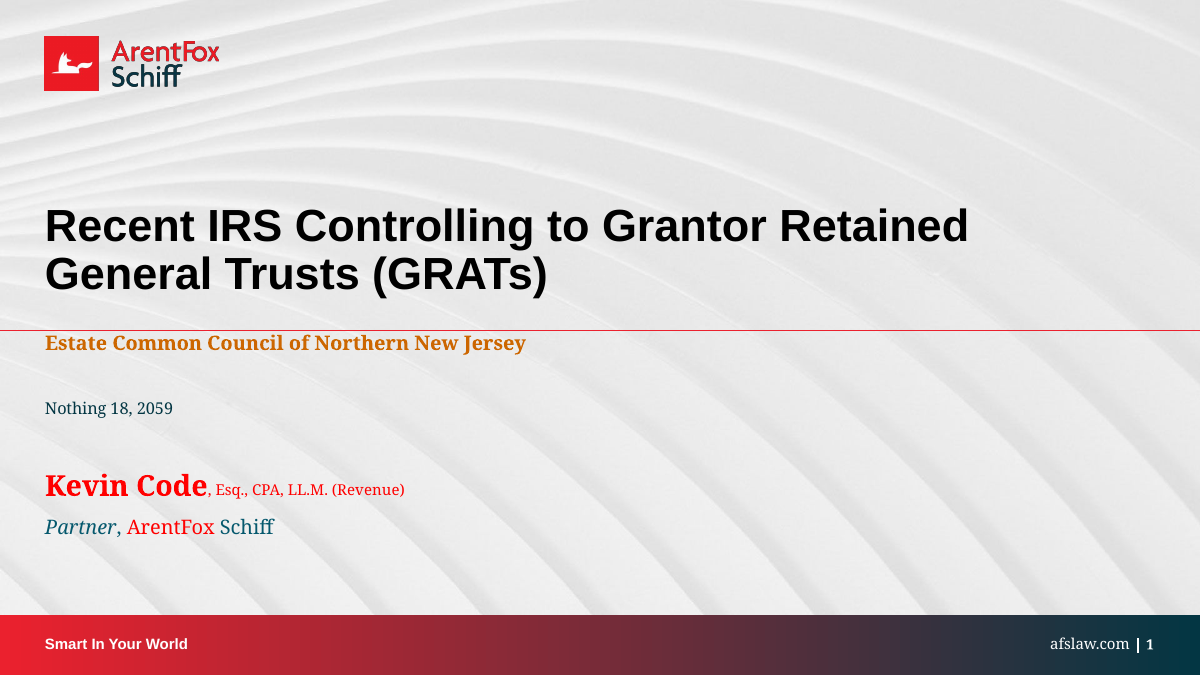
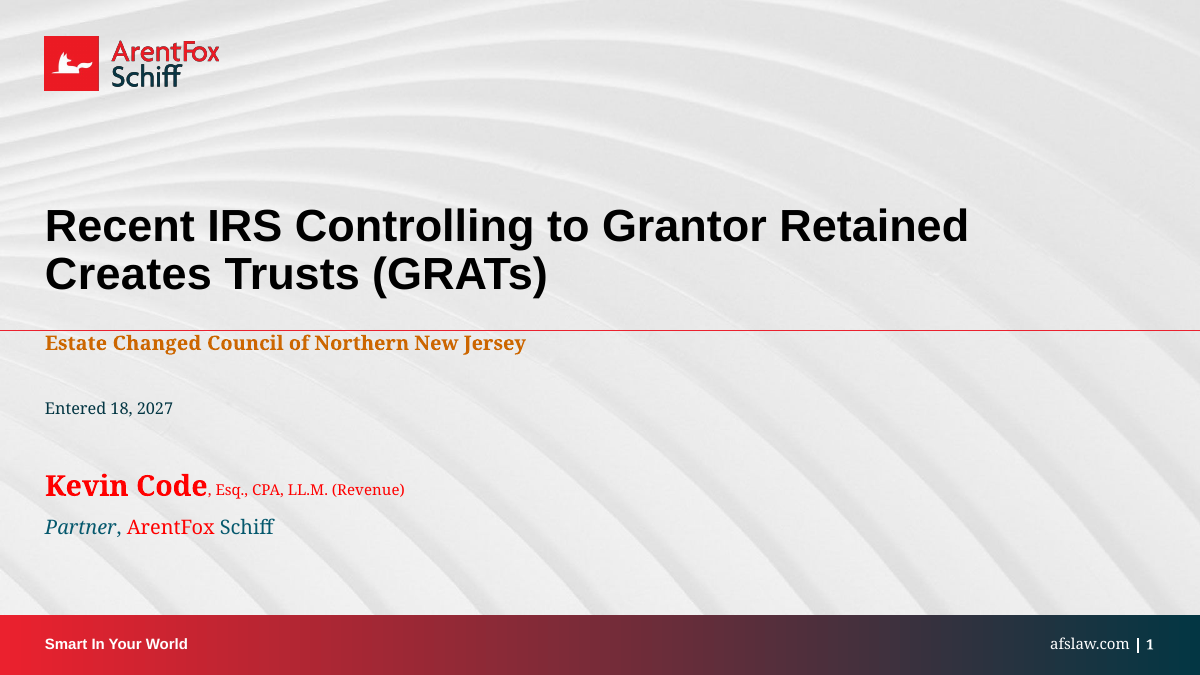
General: General -> Creates (128, 275)
Common: Common -> Changed (157, 343)
Nothing: Nothing -> Entered (76, 409)
2059: 2059 -> 2027 (155, 409)
